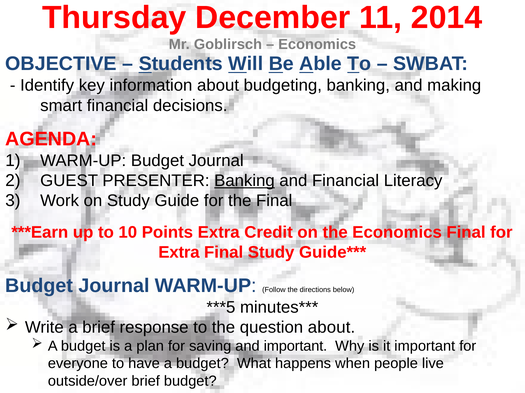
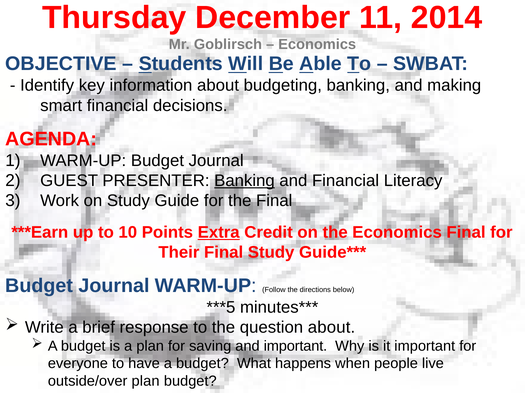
Extra underline: none -> present (219, 233)
Extra: Extra -> Their (179, 253)
outside/over brief: brief -> plan (146, 382)
